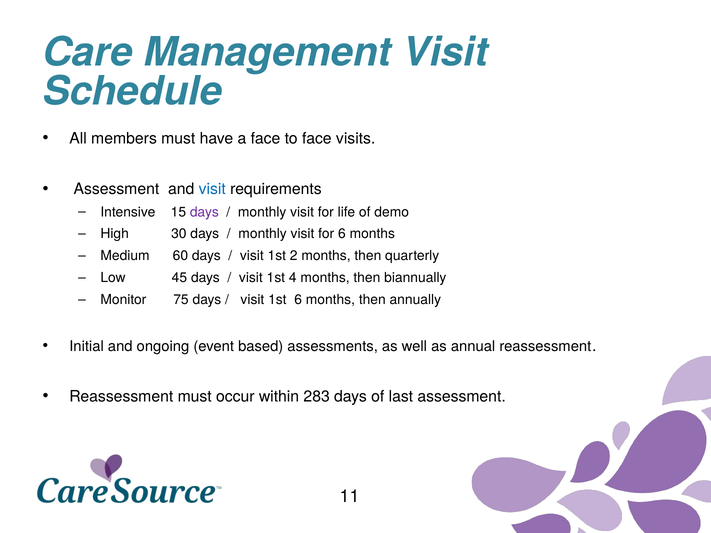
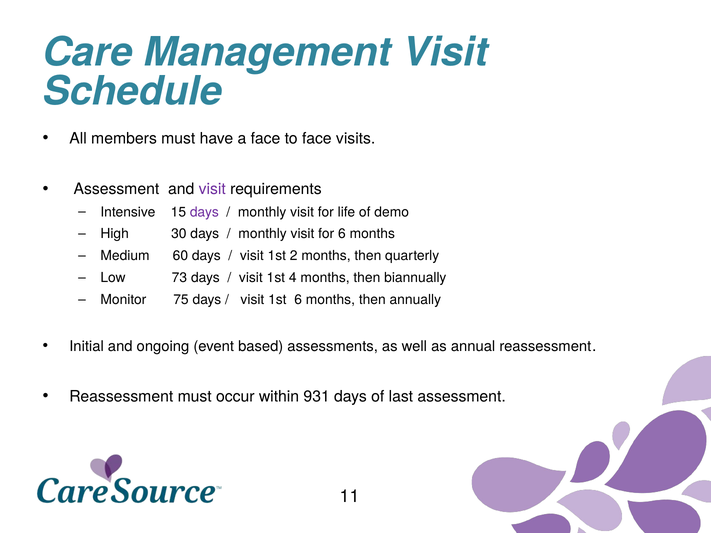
visit colour: blue -> purple (212, 189)
45: 45 -> 73 (179, 278)
283: 283 -> 931 (317, 397)
